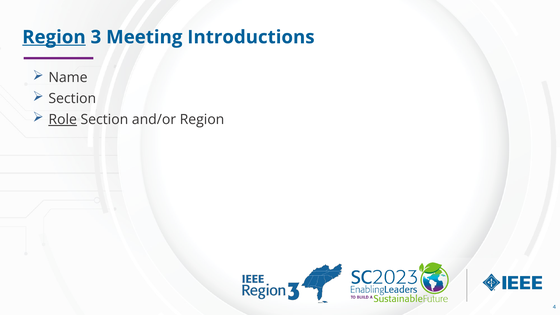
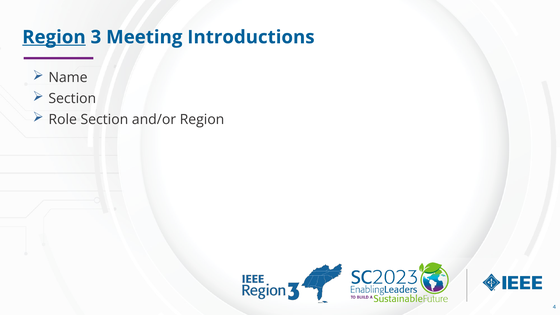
Role underline: present -> none (63, 119)
